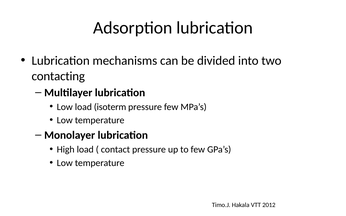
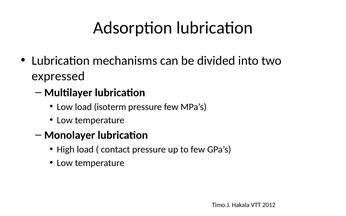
contacting: contacting -> expressed (58, 76)
